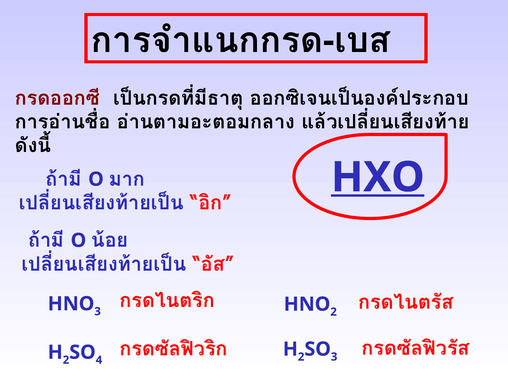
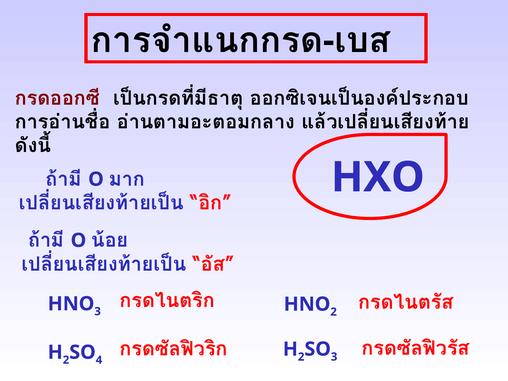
HXO underline: present -> none (378, 177)
